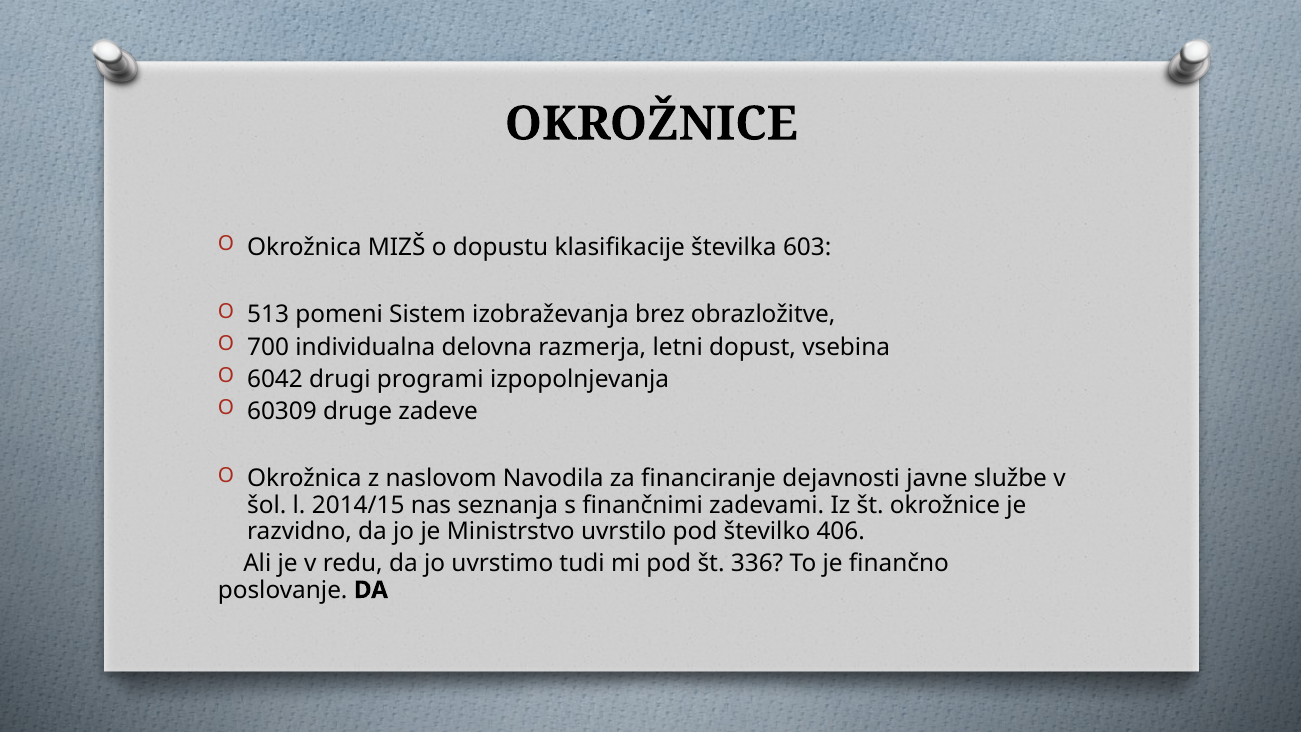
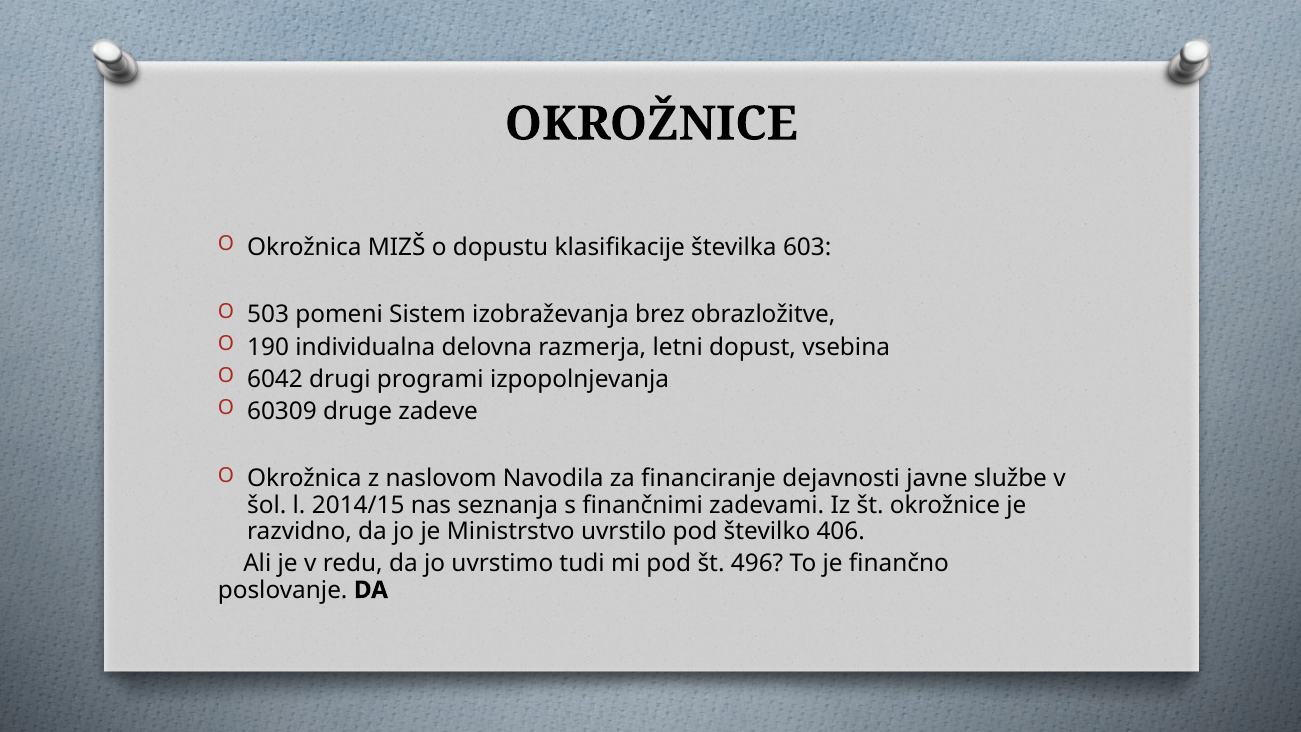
513: 513 -> 503 (268, 315)
700: 700 -> 190 (268, 347)
336: 336 -> 496 (757, 563)
